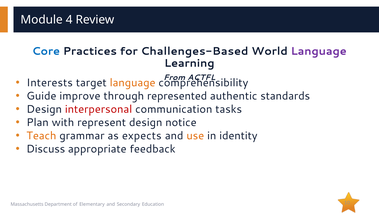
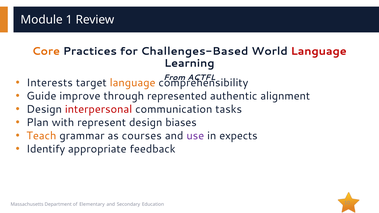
4: 4 -> 1 (69, 20)
Core colour: blue -> orange (46, 51)
Language colour: purple -> red (319, 51)
standards: standards -> alignment (285, 96)
notice: notice -> biases (181, 123)
expects: expects -> courses (142, 136)
use colour: orange -> purple (195, 136)
identity: identity -> expects (238, 136)
Discuss: Discuss -> Identify (46, 149)
